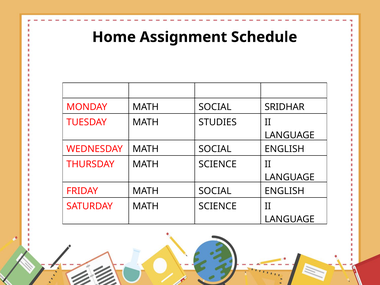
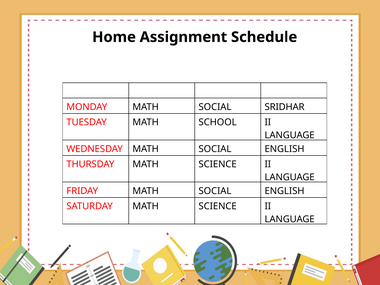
STUDIES: STUDIES -> SCHOOL (218, 122)
